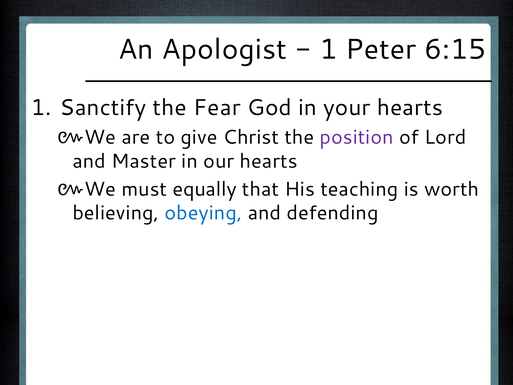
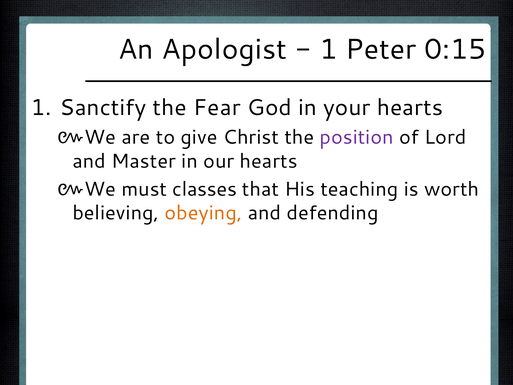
6:15: 6:15 -> 0:15 (455, 49)
equally: equally -> classes (205, 189)
obeying colour: blue -> orange (203, 213)
